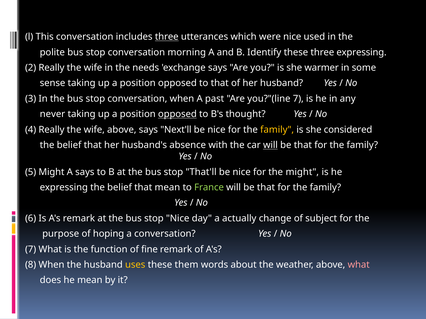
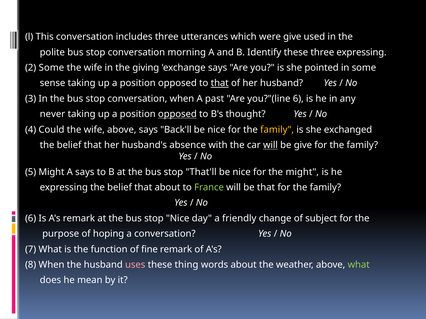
three underline: present -> none (167, 37)
were nice: nice -> give (292, 37)
2 Really: Really -> Some (51, 68)
needs: needs -> giving (146, 68)
warmer: warmer -> pointed (322, 68)
that underline: none -> present (220, 83)
you?"(line 7: 7 -> 6 (298, 99)
4 Really: Really -> Could (51, 130)
Next'll: Next'll -> Back'll (176, 130)
considered: considered -> exchanged (348, 130)
that: that -> give (303, 145)
that mean: mean -> about (167, 188)
actually: actually -> friendly (239, 219)
uses colour: yellow -> pink (135, 265)
them: them -> thing (187, 265)
what colour: pink -> light green (359, 265)
